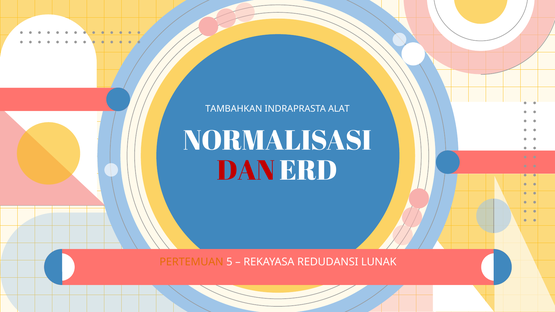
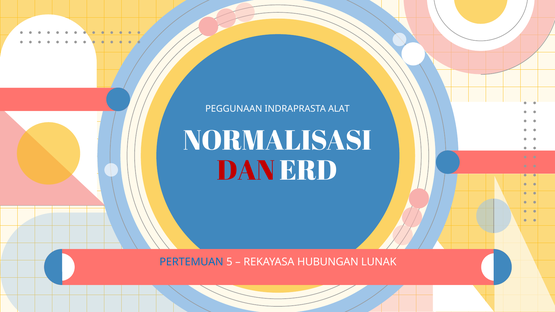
TAMBAHKAN: TAMBAHKAN -> PEGGUNAAN (234, 109)
PERTEMUAN colour: orange -> blue (191, 262)
REDUDANSI: REDUDANSI -> HUBUNGAN (328, 262)
